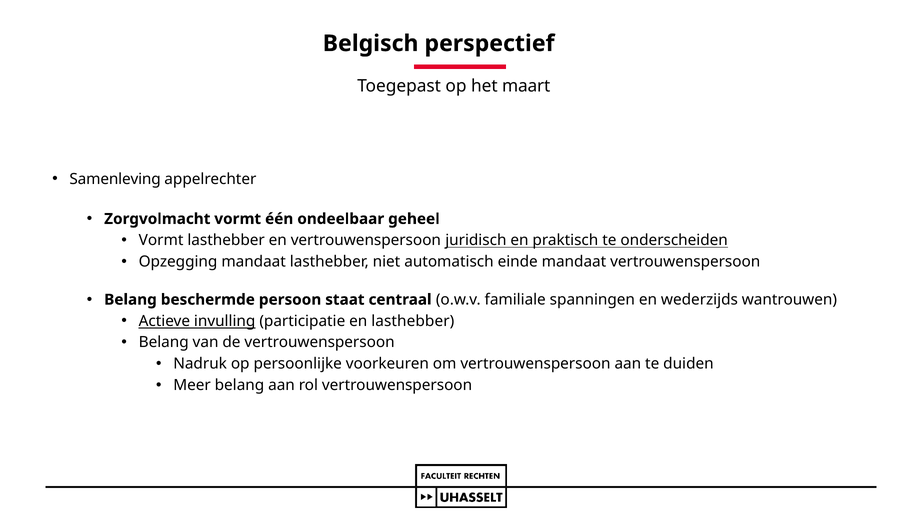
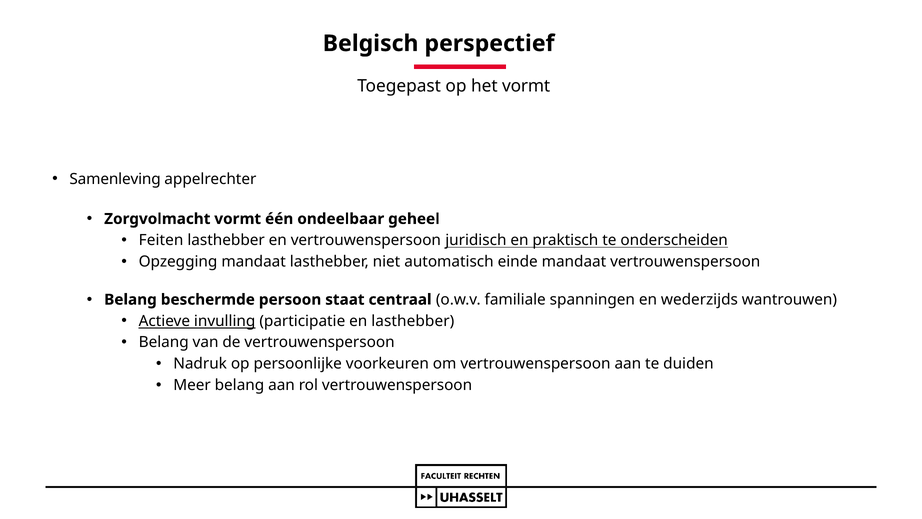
het maart: maart -> vormt (526, 86)
Vormt: Vormt -> Feiten (161, 240)
